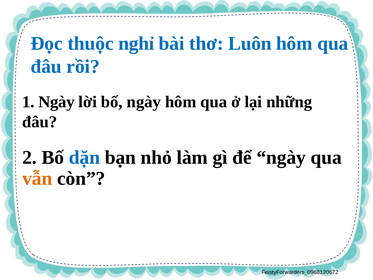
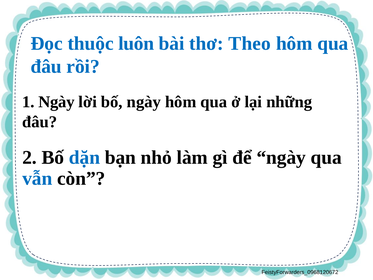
nghỉ: nghỉ -> luôn (136, 43)
Luôn: Luôn -> Theo (250, 43)
vẫn colour: orange -> blue (37, 178)
